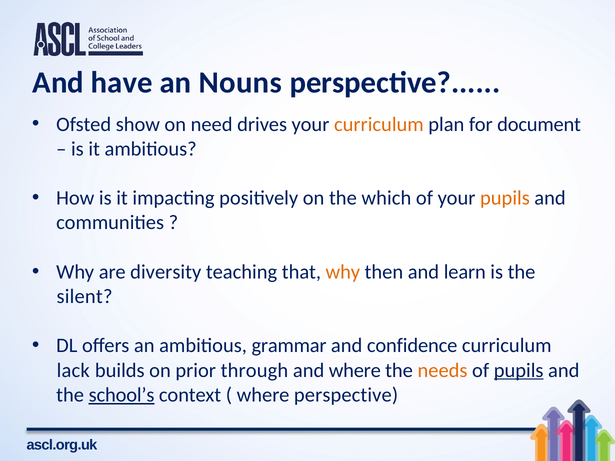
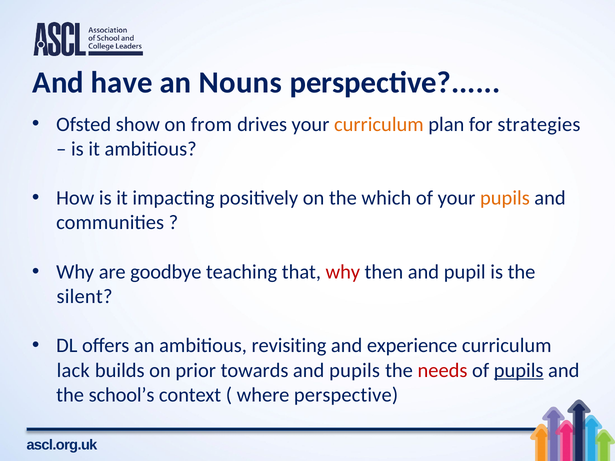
need: need -> from (211, 124)
document: document -> strategies (539, 124)
diversity: diversity -> goodbye (166, 272)
why colour: orange -> red (343, 272)
learn: learn -> pupil (465, 272)
grammar: grammar -> revisiting (289, 346)
confidence: confidence -> experience (412, 346)
through: through -> towards (255, 370)
and where: where -> pupils (355, 370)
needs colour: orange -> red (443, 370)
school’s underline: present -> none (122, 395)
